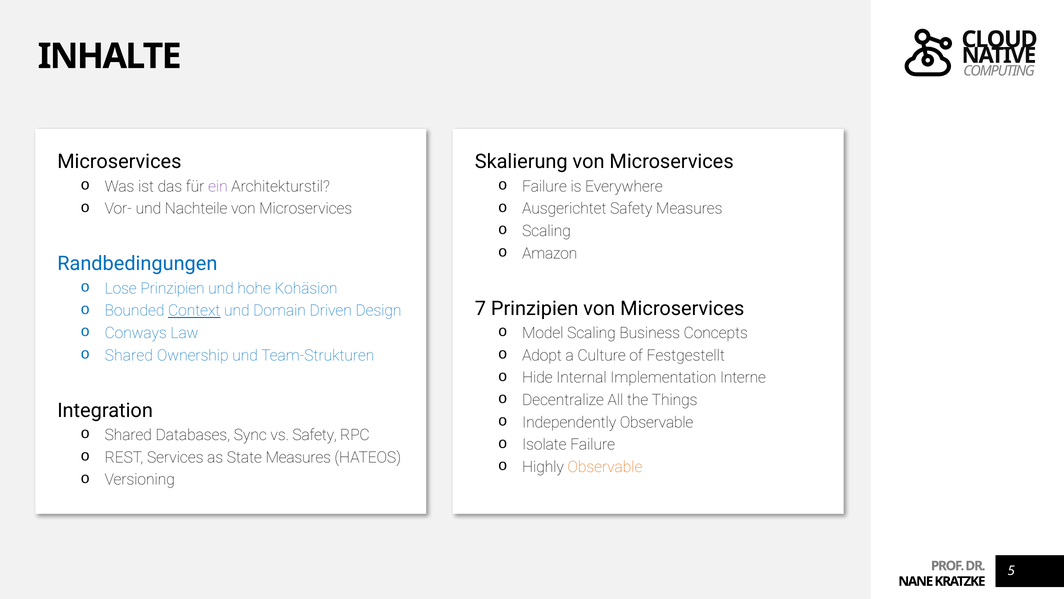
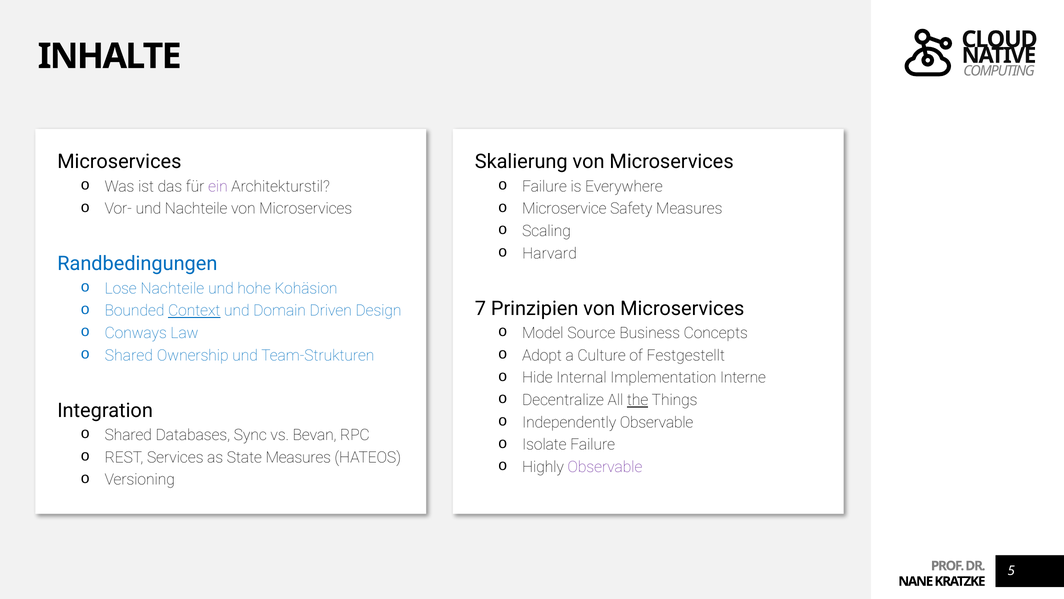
Ausgerichtet: Ausgerichtet -> Microservice (564, 209)
Amazon: Amazon -> Harvard (550, 253)
Lose Prinzipien: Prinzipien -> Nachteile (172, 288)
Model Scaling: Scaling -> Source (591, 333)
the underline: none -> present (638, 400)
vs Safety: Safety -> Bevan (315, 435)
Observable colour: orange -> purple (605, 467)
